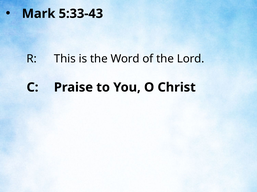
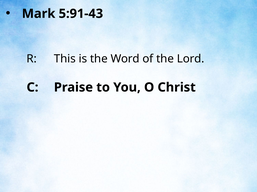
5:33-43: 5:33-43 -> 5:91-43 (81, 14)
